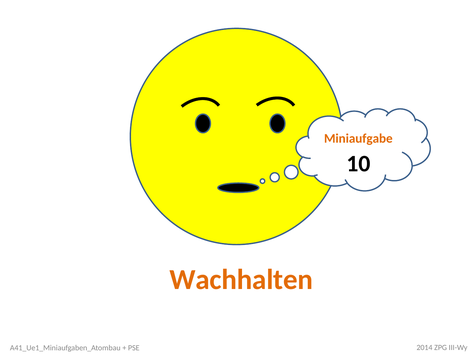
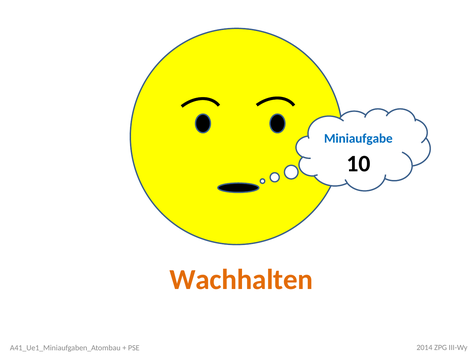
Miniaufgabe colour: orange -> blue (358, 139)
